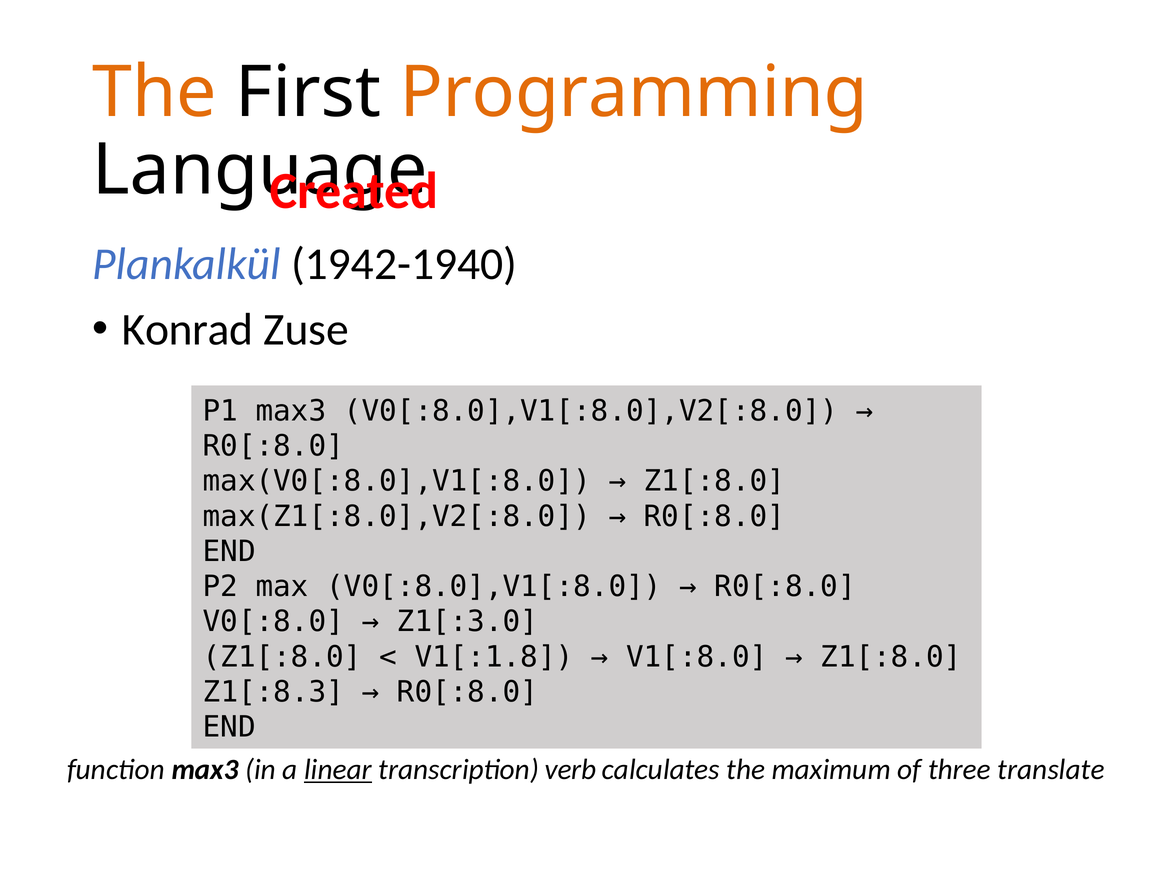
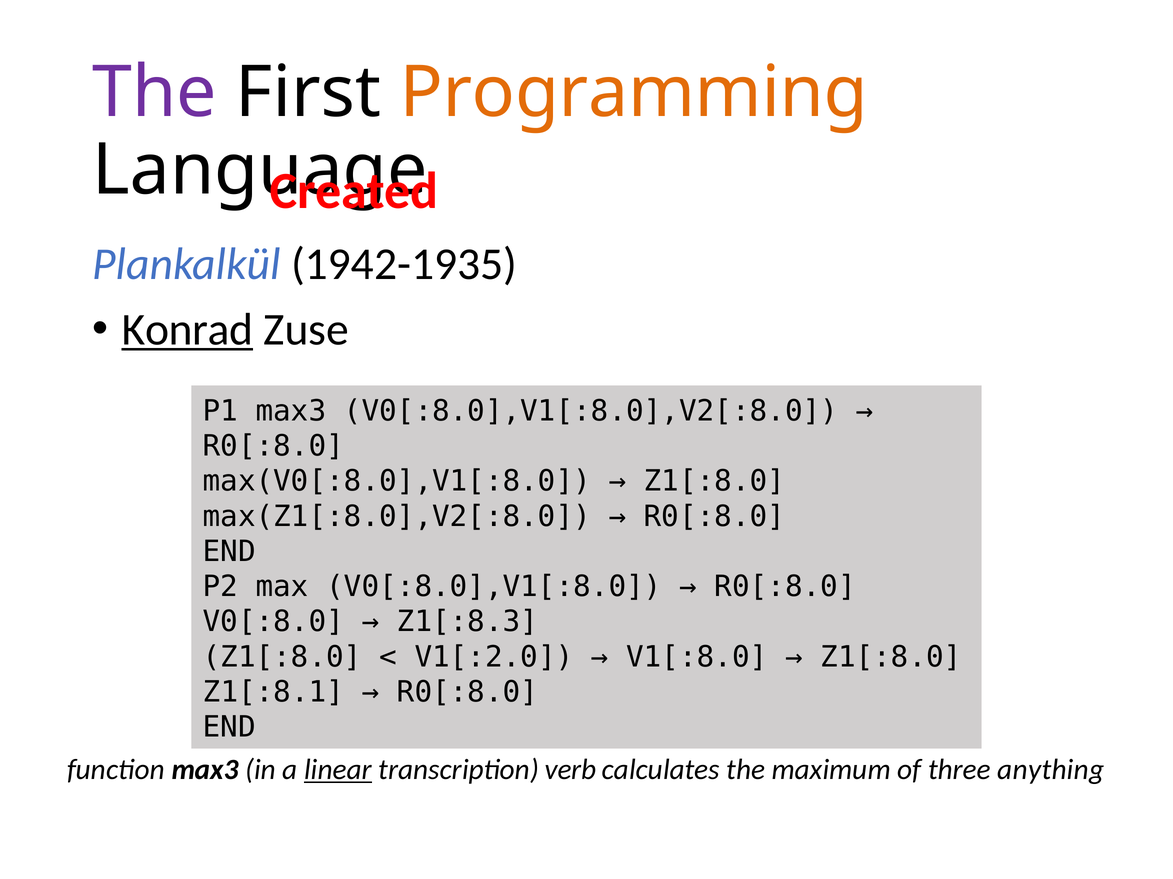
The colour: orange -> purple (155, 93)
1942-1940: 1942-1940 -> 1942-1935 (404, 264)
Konrad underline: none -> present (188, 330)
Z1[:3.0: Z1[:3.0 -> Z1[:8.3 (467, 622)
V1[:1.8: V1[:1.8 -> V1[:2.0 (494, 658)
Z1[:8.3: Z1[:8.3 -> Z1[:8.1 (273, 693)
translate: translate -> anything (1051, 770)
